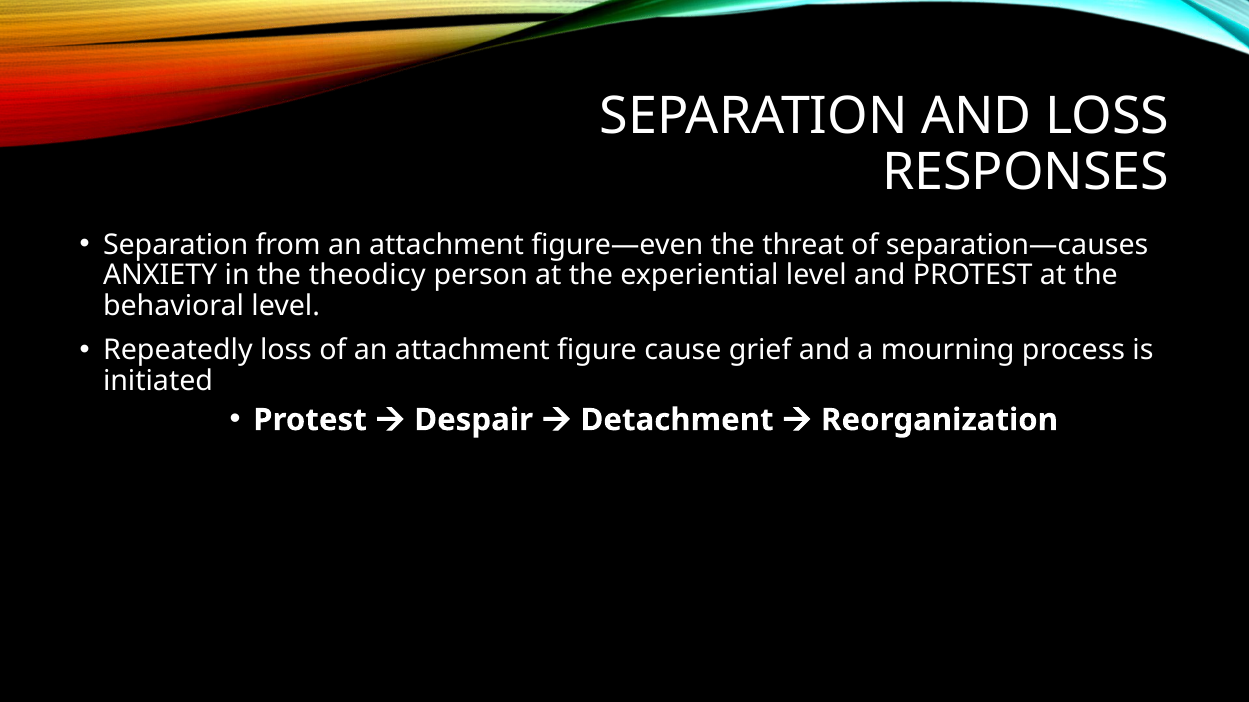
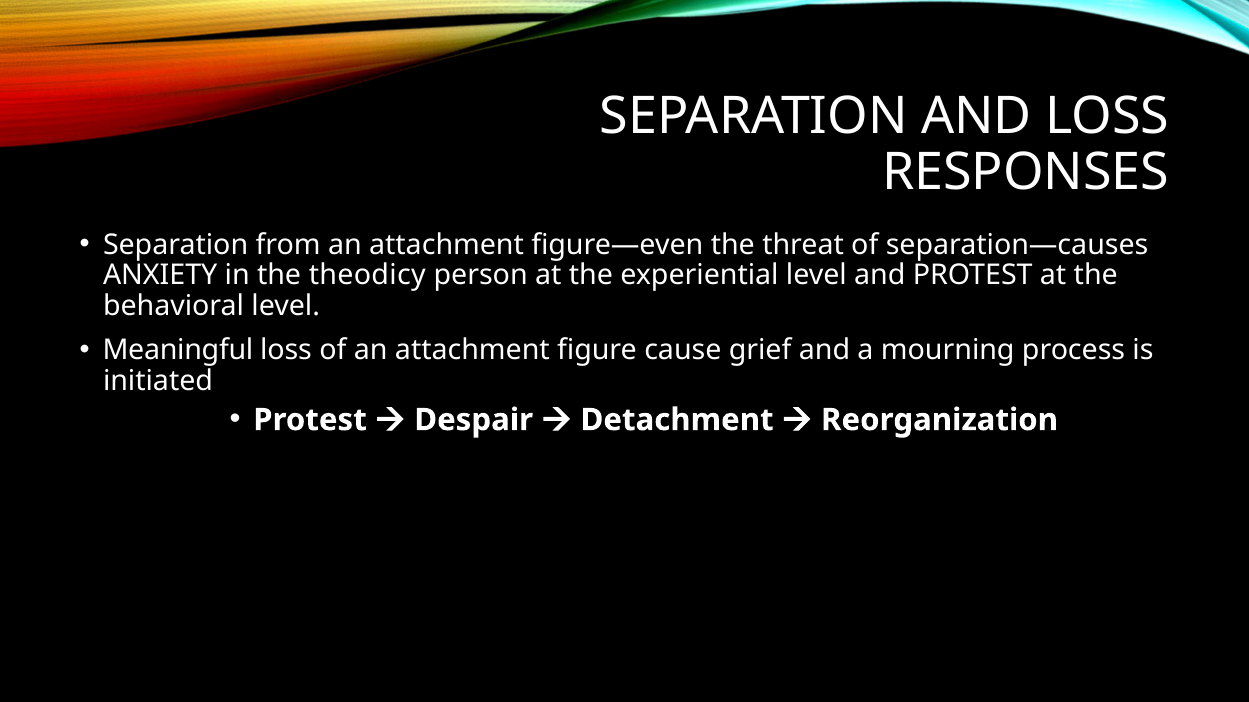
Repeatedly: Repeatedly -> Meaningful (178, 350)
